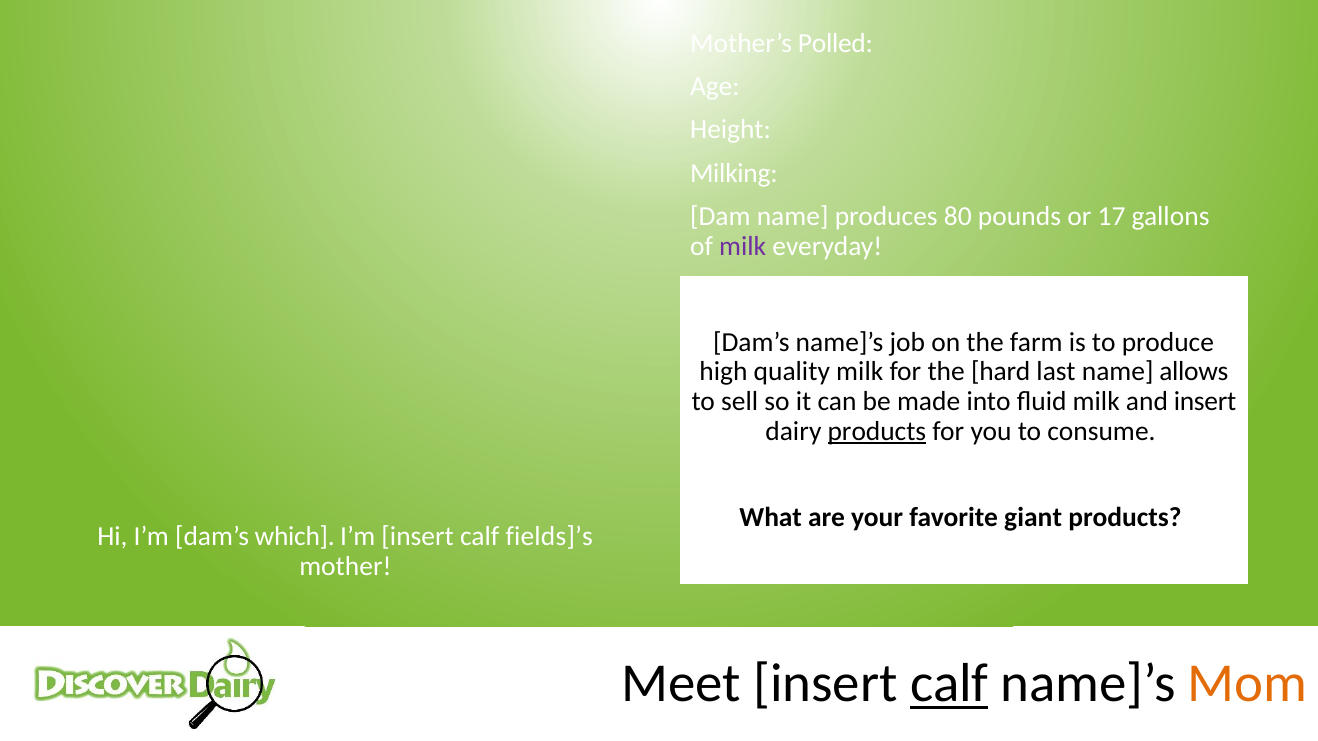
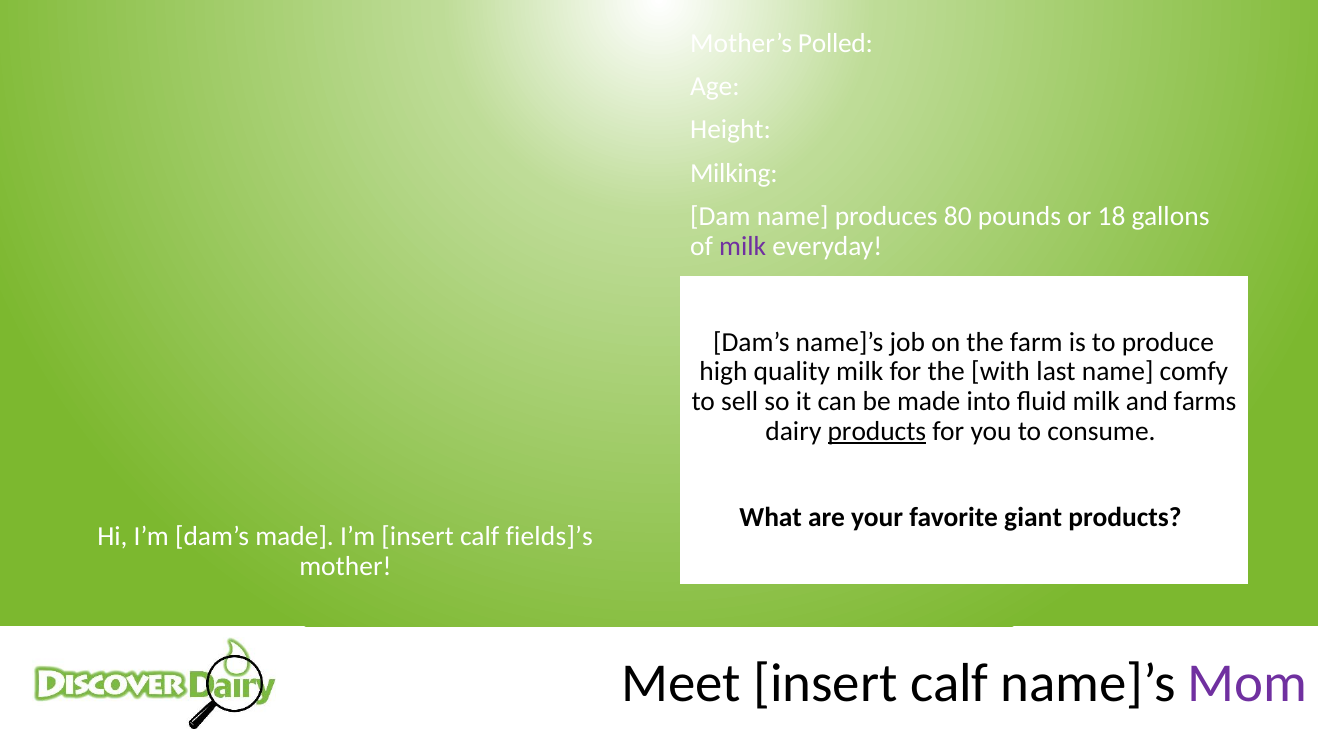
17: 17 -> 18 (1112, 217)
hard: hard -> with (1001, 372)
allows: allows -> comfy (1194, 372)
and insert: insert -> farms (1205, 402)
dam’s which: which -> made (295, 537)
calf underline: present -> none (949, 684)
Mom colour: orange -> purple (1248, 684)
